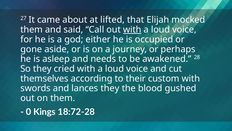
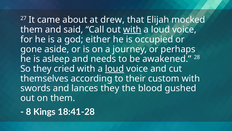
lifted: lifted -> drew (112, 20)
loud underline: none -> present (115, 68)
0: 0 -> 8 (29, 111)
18:72-28: 18:72-28 -> 18:41-28 (76, 111)
